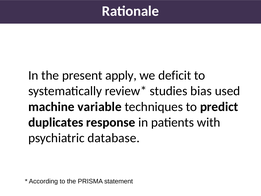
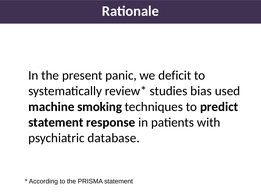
apply: apply -> panic (121, 75)
variable: variable -> smoking (100, 107)
duplicates: duplicates -> statement (56, 122)
